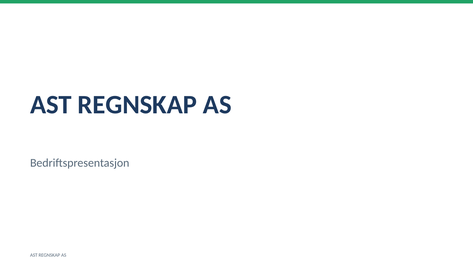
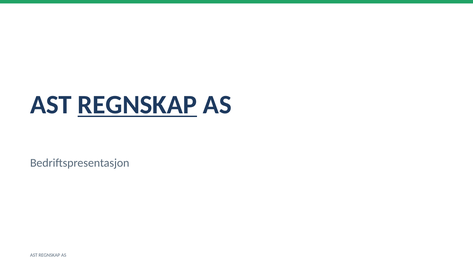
REGNSKAP underline: none -> present (137, 105)
